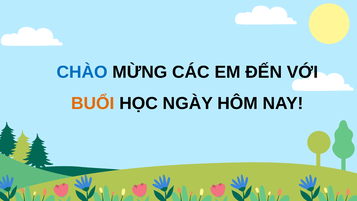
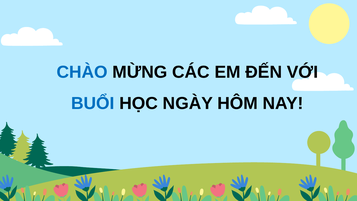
BUỔI colour: orange -> blue (93, 103)
